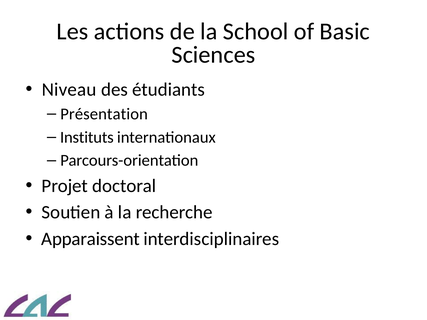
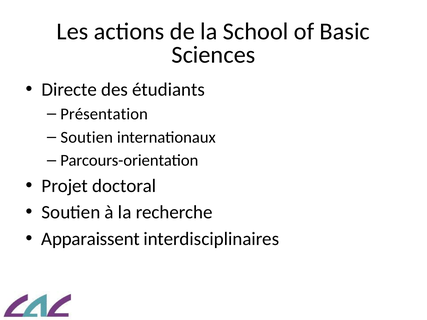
Niveau: Niveau -> Directe (69, 90)
Instituts: Instituts -> Soutien (87, 137)
